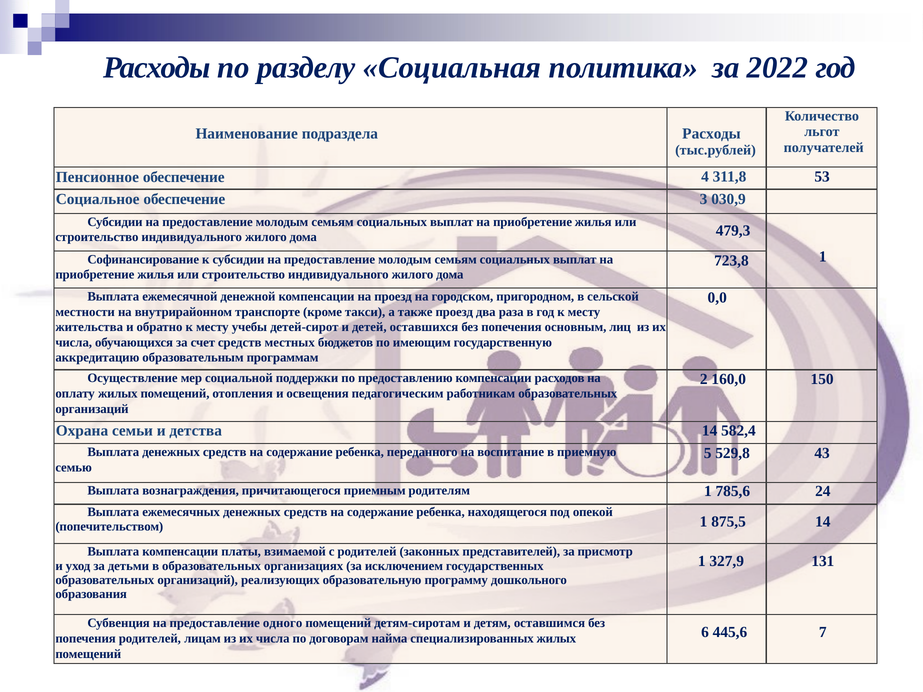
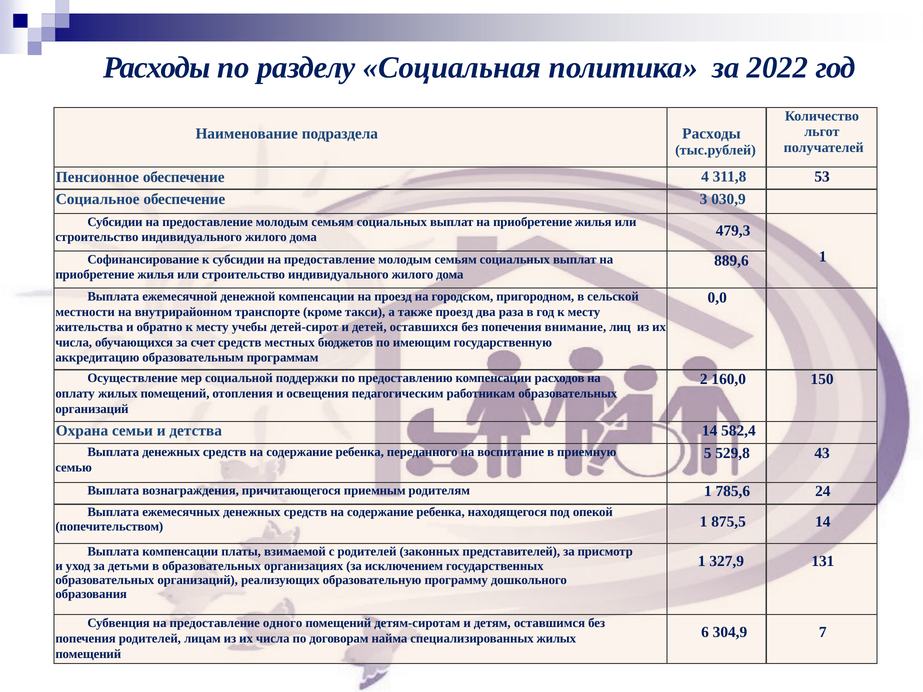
723,8: 723,8 -> 889,6 (731, 261)
основным: основным -> внимание (576, 327)
445,6: 445,6 -> 304,9 (730, 632)
